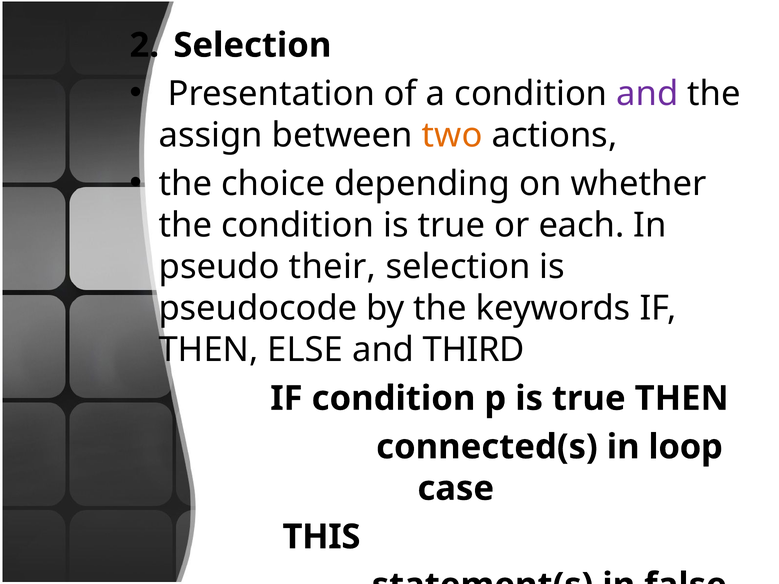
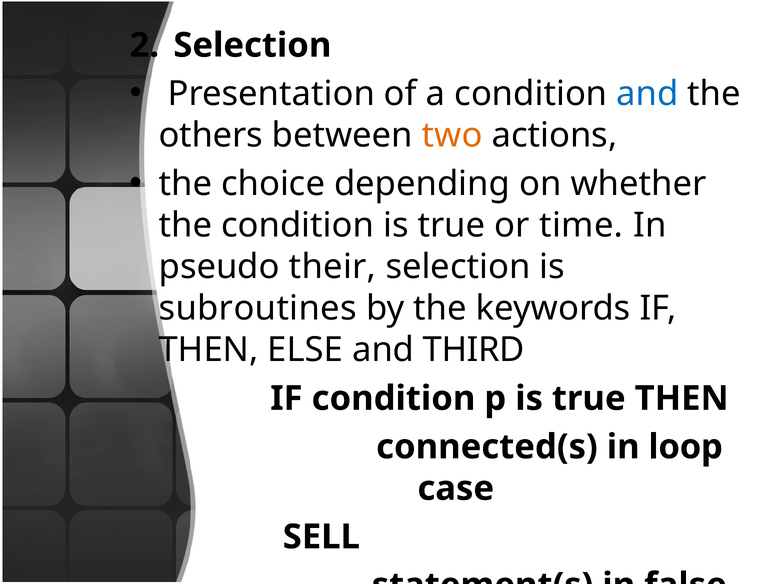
and colour: purple -> blue (647, 94)
assign: assign -> others (211, 135)
each: each -> time (581, 225)
pseudocode: pseudocode -> subroutines (258, 309)
THIS: THIS -> SELL (321, 537)
